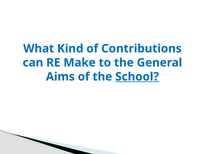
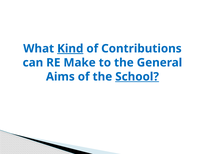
Kind underline: none -> present (70, 48)
